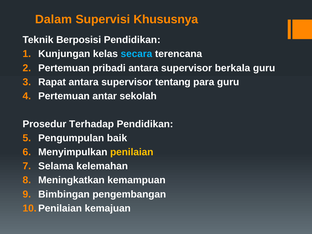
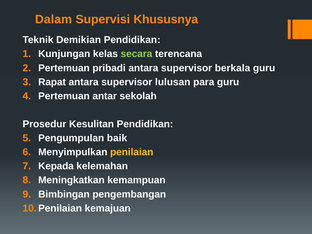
Berposisi: Berposisi -> Demikian (79, 40)
secara colour: light blue -> light green (136, 54)
tentang: tentang -> lulusan (173, 82)
Terhadap: Terhadap -> Kesulitan (92, 124)
Selama: Selama -> Kepada (56, 166)
